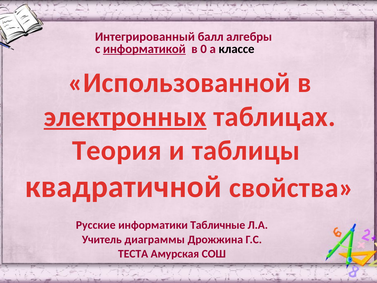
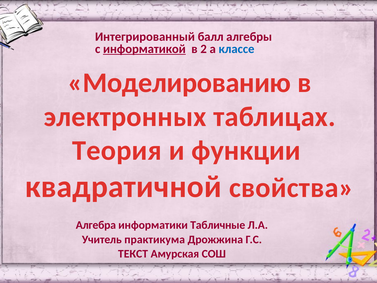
0: 0 -> 2 (204, 49)
классе colour: black -> blue (237, 49)
Использованной: Использованной -> Моделированию (179, 83)
электронных underline: present -> none (125, 117)
таблицы: таблицы -> функции (246, 151)
Русские: Русские -> Алгебра (96, 225)
диаграммы: диаграммы -> практикума (155, 239)
ТЕСТА: ТЕСТА -> ТЕКСТ (133, 254)
